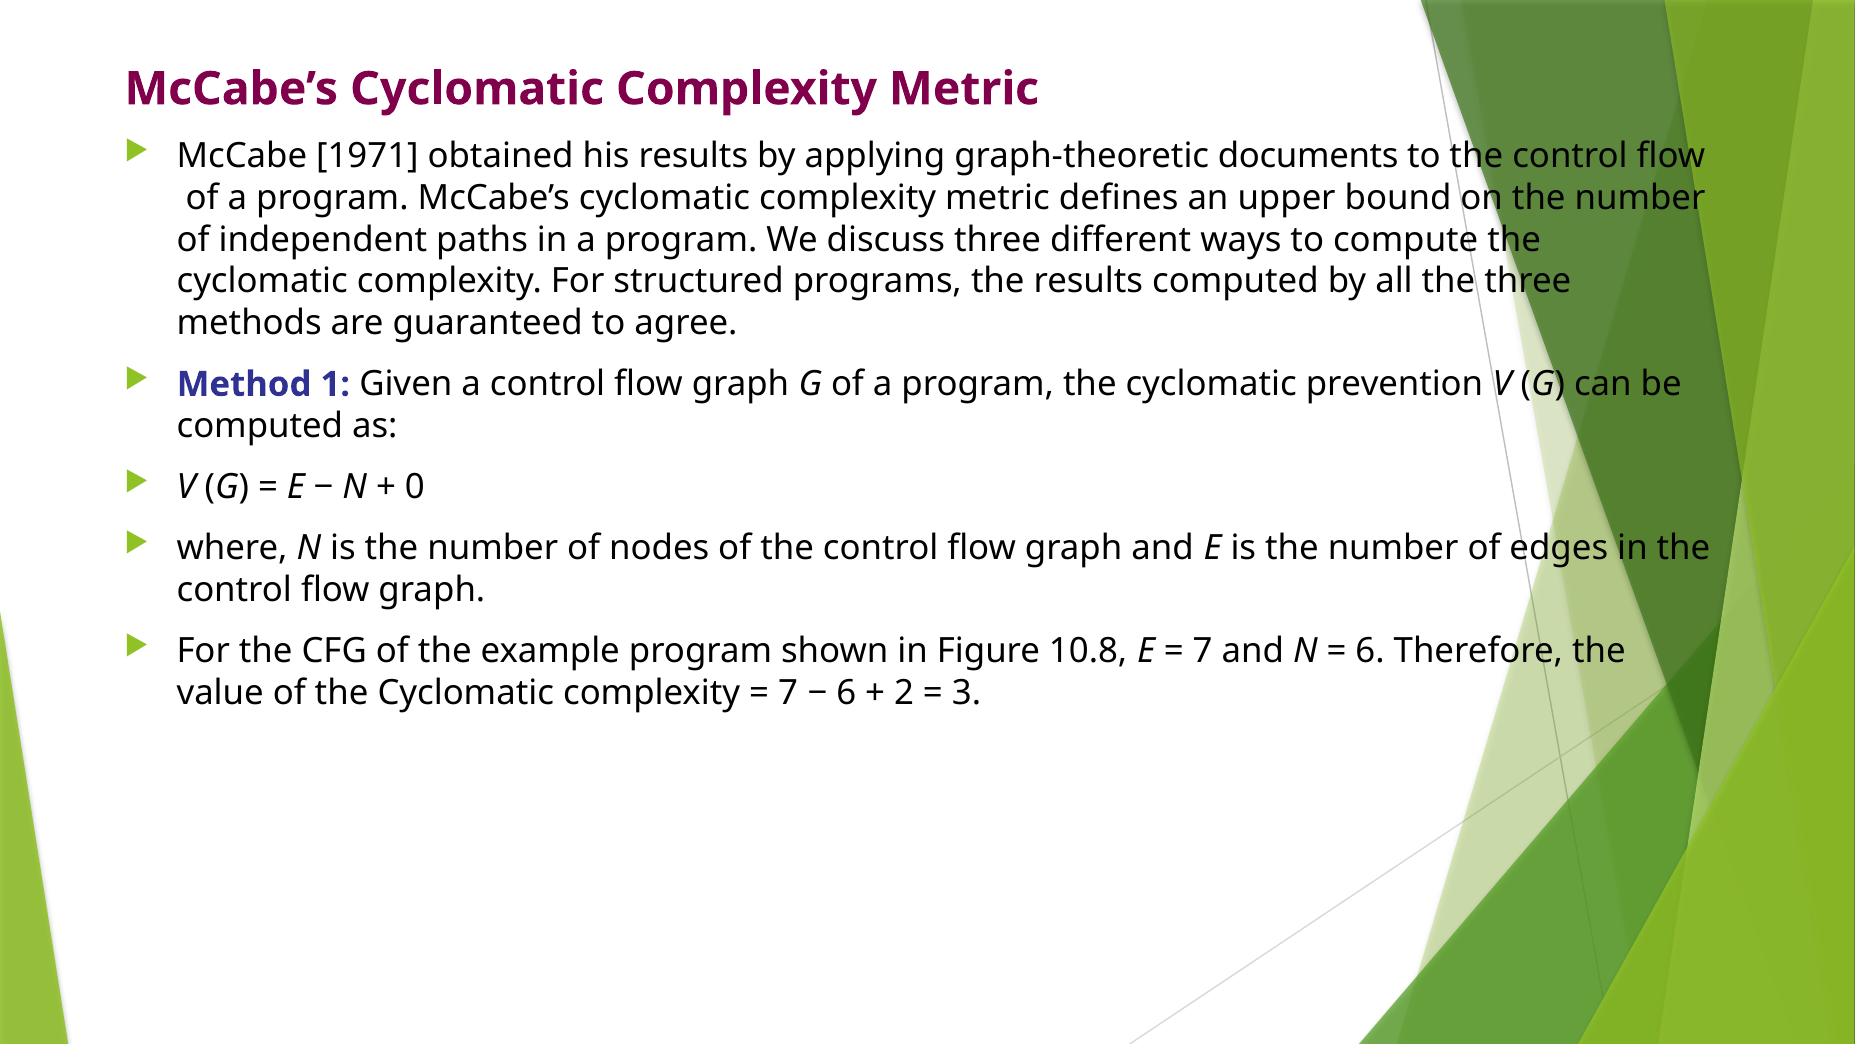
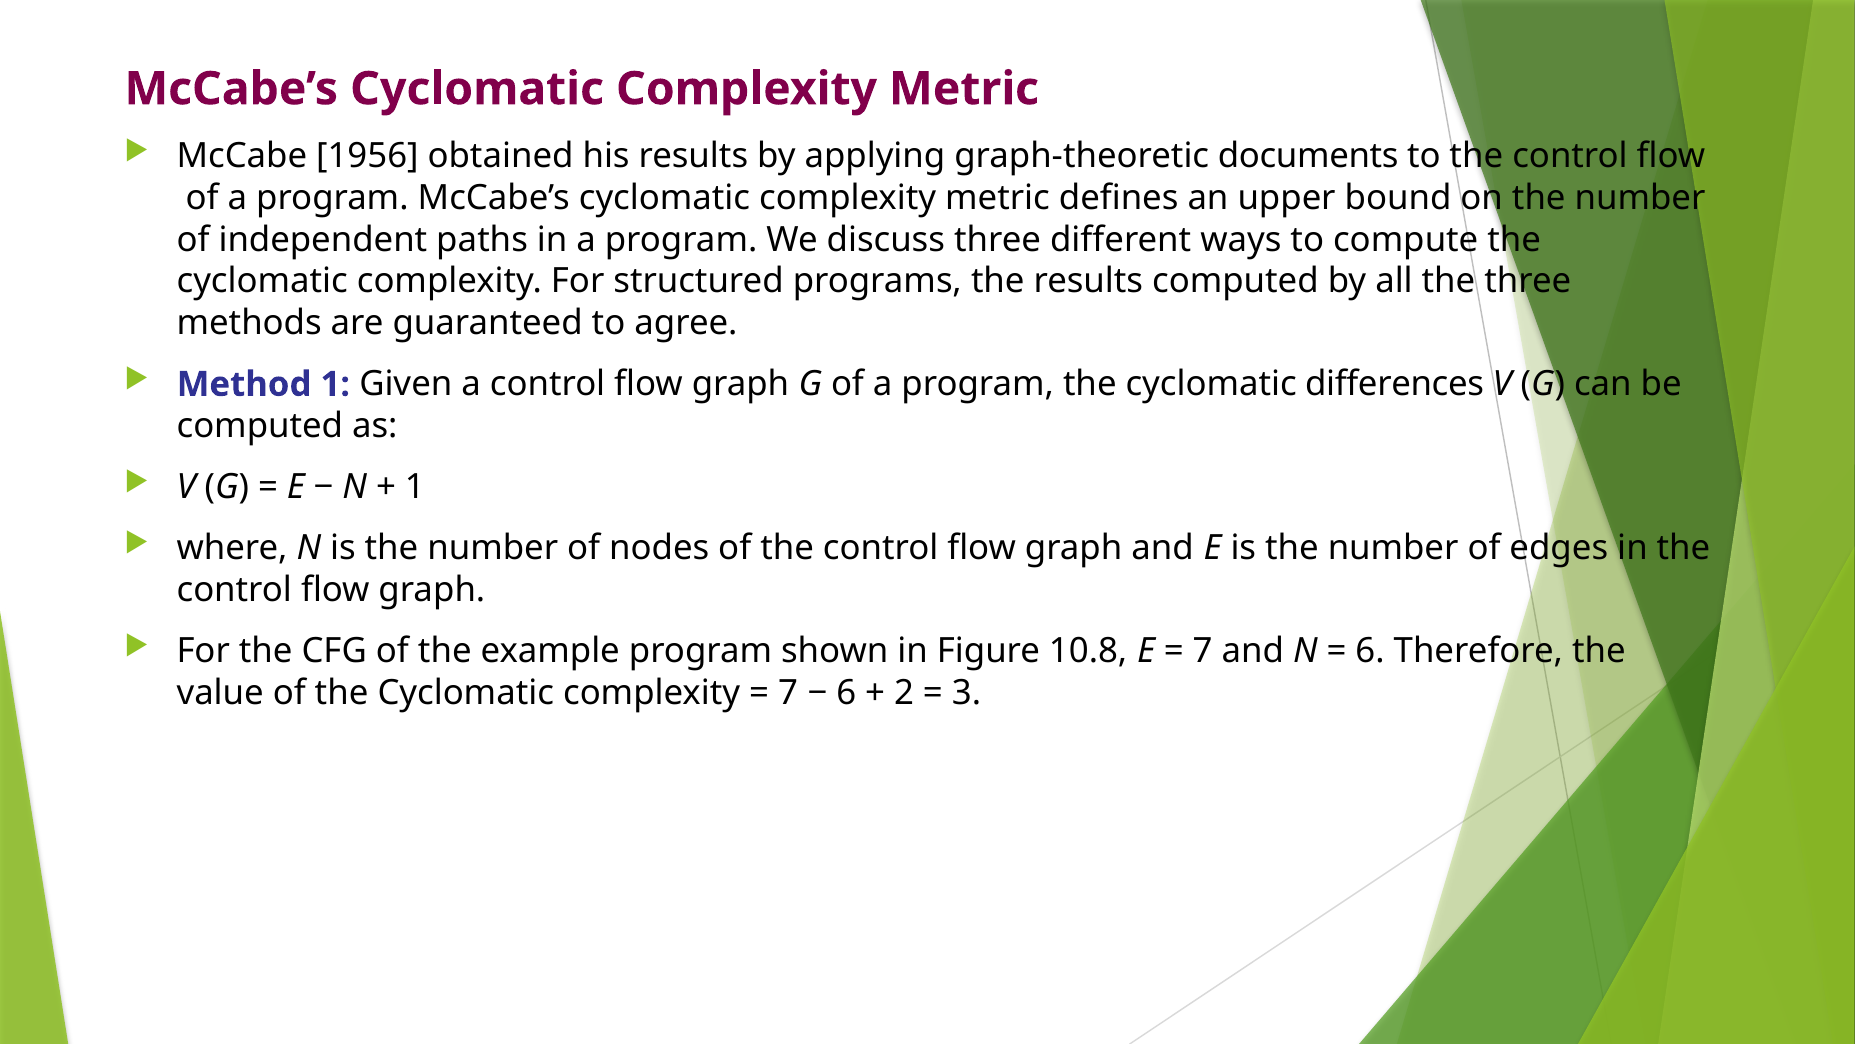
1971: 1971 -> 1956 (367, 156)
prevention: prevention -> differences (1395, 384)
0: 0 -> 1 (415, 487)
